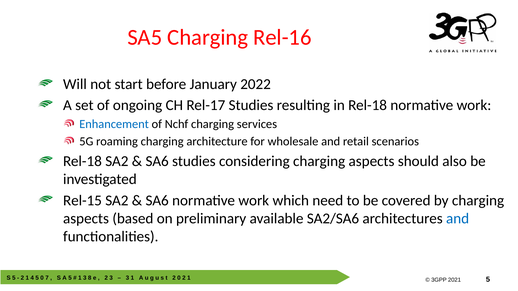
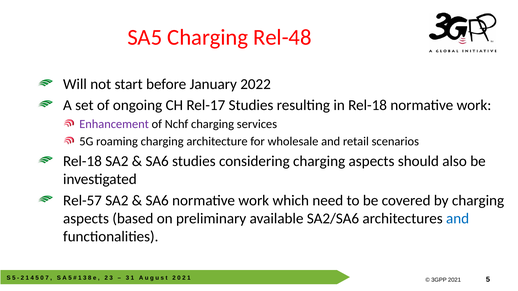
Rel-16: Rel-16 -> Rel-48 (282, 38)
Enhancement colour: blue -> purple (114, 124)
Rel-15: Rel-15 -> Rel-57 (82, 201)
